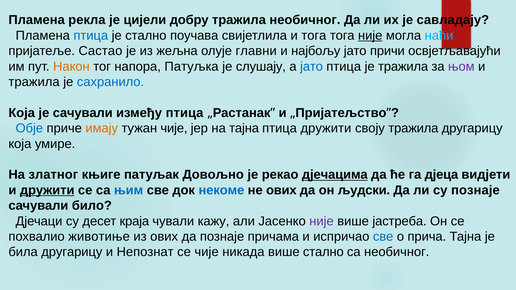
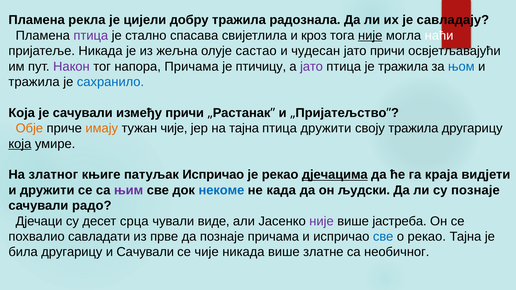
тражила необичног: необичног -> радознала (305, 20)
птица colour: blue -> purple (91, 36)
поучава: поучава -> спасава (194, 36)
и тога: тога -> кроз (314, 36)
наћи colour: light blue -> white (439, 36)
пријатеље Састао: Састао -> Никада (100, 51)
главни: главни -> састао (256, 51)
најбољу: најбољу -> чудесан (316, 51)
Након colour: orange -> purple (71, 66)
напора Патуљка: Патуљка -> Причама (192, 66)
слушају: слушају -> птичицу (261, 66)
јато colour: blue -> purple (312, 66)
њом colour: purple -> blue (461, 66)
између птица: птица -> причи (185, 113)
Обје colour: blue -> orange (29, 128)
која underline: none -> present (20, 144)
патуљак Довољно: Довољно -> Испричао (213, 175)
дјеца: дјеца -> краја (441, 175)
дружити underline: present -> none (47, 190)
њим colour: blue -> purple (129, 190)
не ових: ових -> када (281, 190)
било: било -> радо (92, 206)
краја: краја -> срца (134, 221)
кажу: кажу -> виде (214, 221)
животиње: животиње -> савладати (99, 237)
из ових: ових -> прве (164, 237)
о прича: прича -> рекао (427, 237)
и Непознат: Непознат -> Сачували (145, 252)
више стално: стално -> златне (323, 252)
